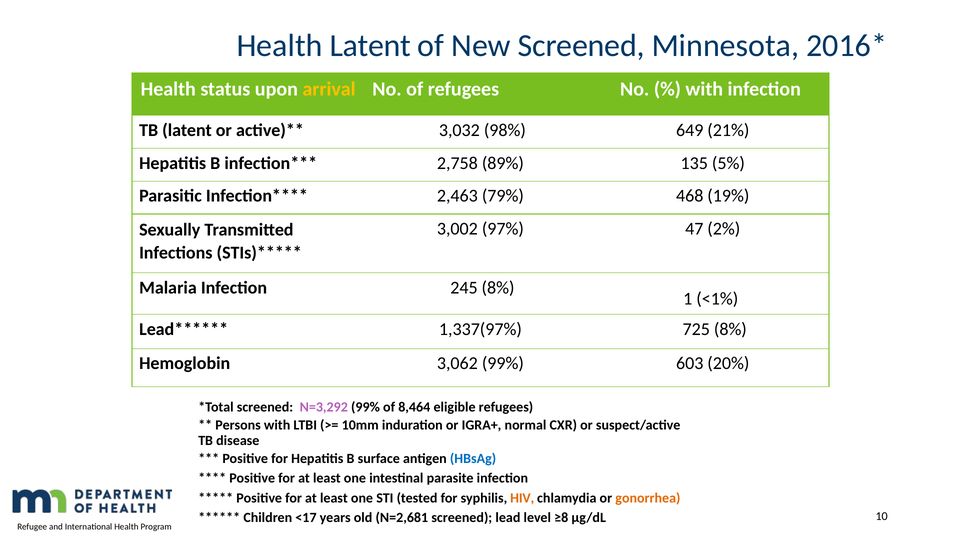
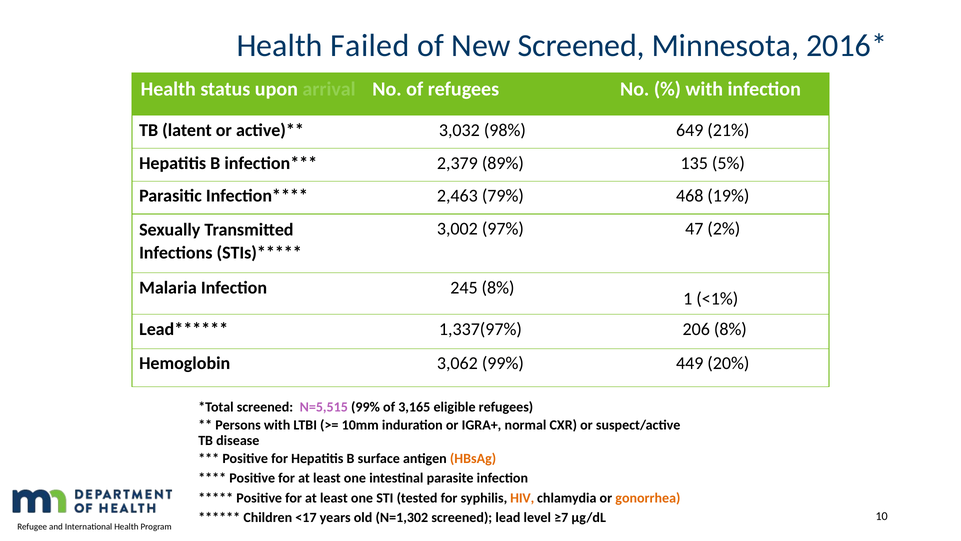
Health Latent: Latent -> Failed (370, 46)
arrival colour: yellow -> light green (329, 89)
2,758: 2,758 -> 2,379 (457, 163)
725: 725 -> 206 (696, 329)
603: 603 -> 449 (690, 363)
N=3,292: N=3,292 -> N=5,515 (324, 407)
8,464: 8,464 -> 3,165 (414, 407)
HBsAg colour: blue -> orange (473, 458)
N=2,681: N=2,681 -> N=1,302 (402, 517)
≥8: ≥8 -> ≥7 (561, 517)
